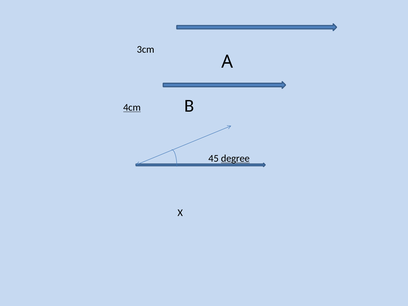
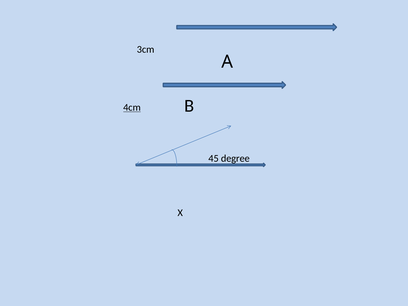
degree underline: present -> none (235, 158)
